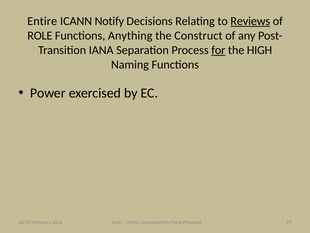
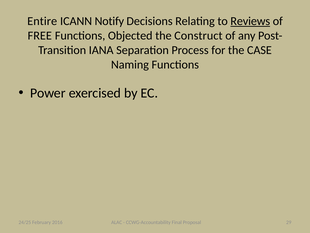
ROLE: ROLE -> FREE (40, 36)
Anything: Anything -> Objected (130, 36)
for underline: present -> none (218, 50)
HIGH: HIGH -> CASE (259, 50)
